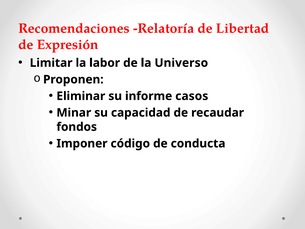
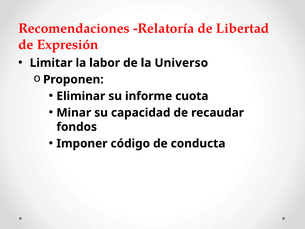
casos: casos -> cuota (192, 96)
